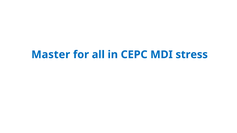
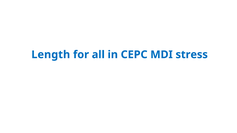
Master: Master -> Length (51, 55)
